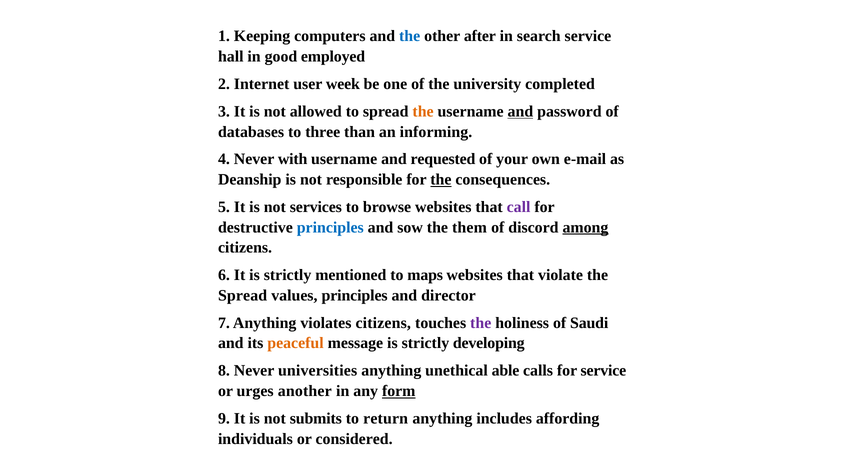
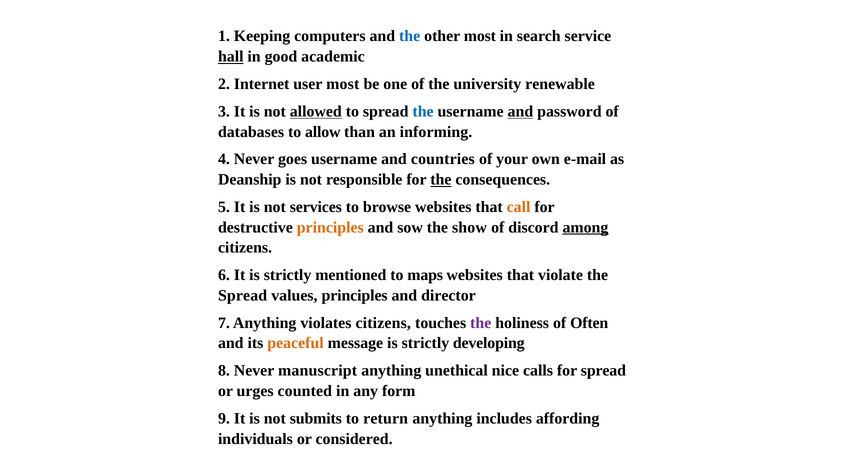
other after: after -> most (480, 36)
hall underline: none -> present (231, 57)
employed: employed -> academic (333, 57)
user week: week -> most (343, 84)
completed: completed -> renewable (560, 84)
allowed underline: none -> present (316, 112)
the colour: orange -> blue (423, 112)
three: three -> allow (323, 132)
with: with -> goes (293, 159)
requested: requested -> countries (443, 159)
call colour: purple -> orange (519, 207)
principles colour: blue -> orange (330, 228)
them: them -> show (469, 228)
Saudi: Saudi -> Often (589, 323)
universities: universities -> manuscript (318, 371)
able: able -> nice (505, 371)
for service: service -> spread (603, 371)
another: another -> counted (305, 391)
form underline: present -> none (399, 391)
